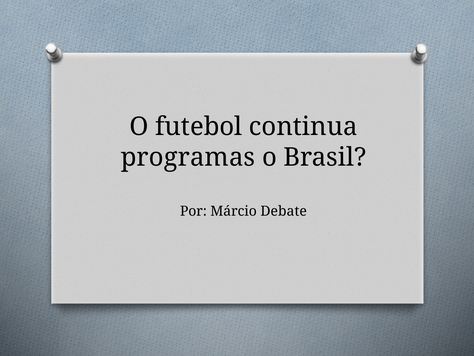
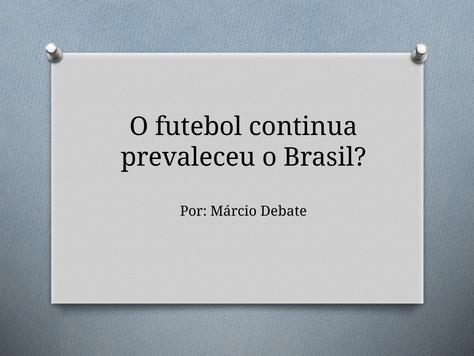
programas: programas -> prevaleceu (188, 157)
